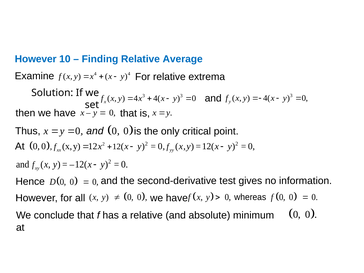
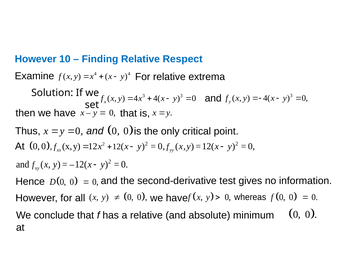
Average: Average -> Respect (183, 59)
